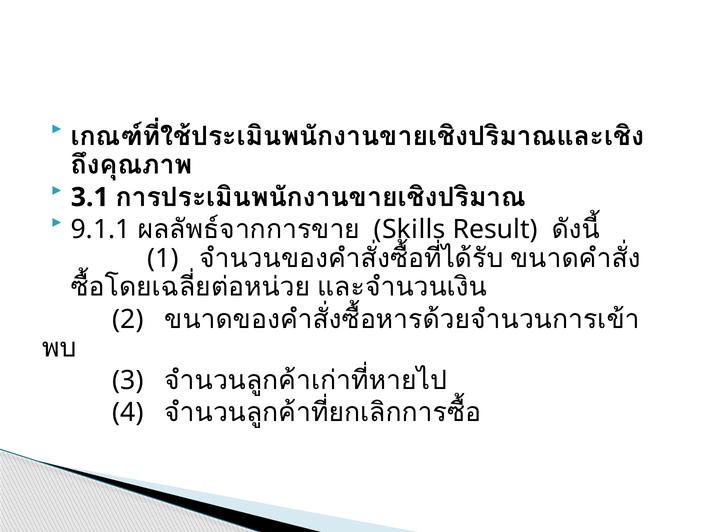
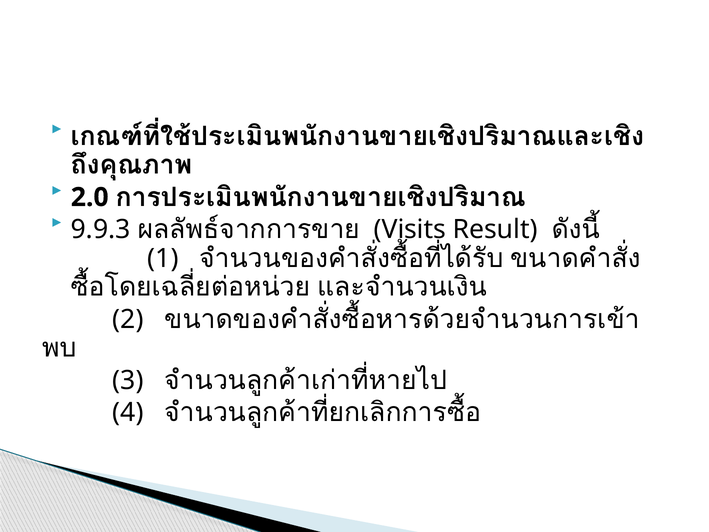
3.1: 3.1 -> 2.0 (90, 197)
9.1.1: 9.1.1 -> 9.9.3 (101, 229)
Skills: Skills -> Visits (410, 229)
